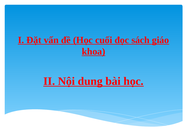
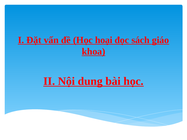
cuối: cuối -> hoại (104, 40)
